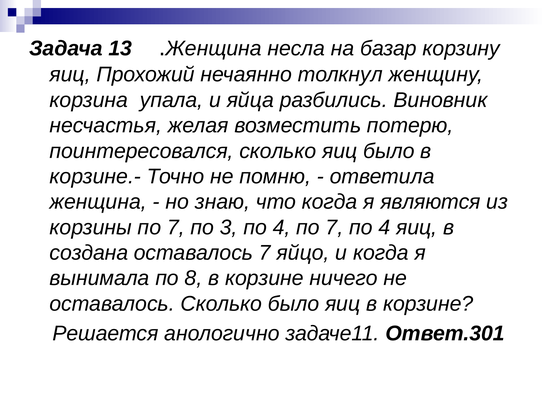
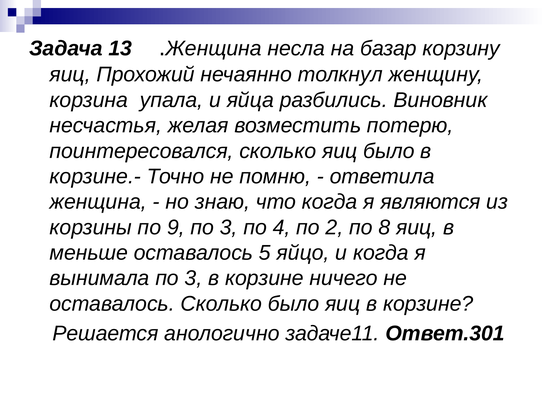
корзины по 7: 7 -> 9 (176, 227)
4 по 7: 7 -> 2 (334, 227)
4: 4 -> 8 (384, 227)
создана: создана -> меньше (89, 253)
оставалось 7: 7 -> 5 (265, 253)
вынимала по 8: 8 -> 3 (193, 278)
